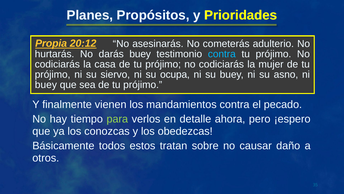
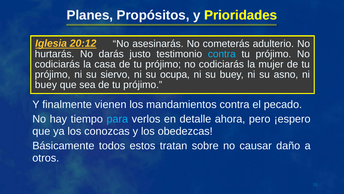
Propia: Propia -> Iglesia (51, 43)
darás buey: buey -> justo (140, 54)
para colour: light green -> light blue (117, 119)
